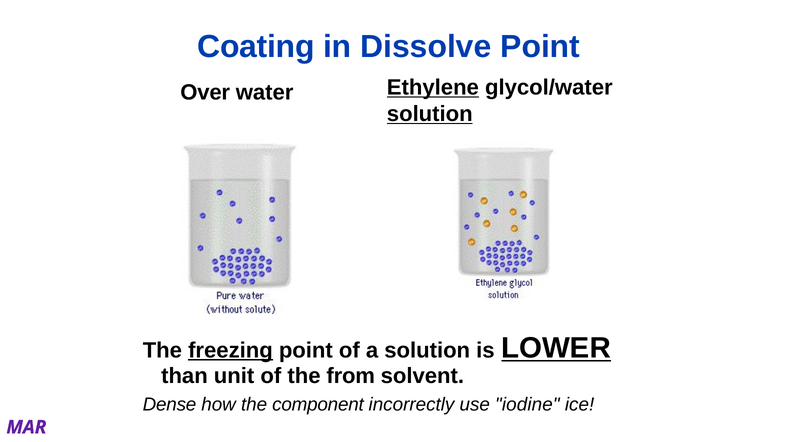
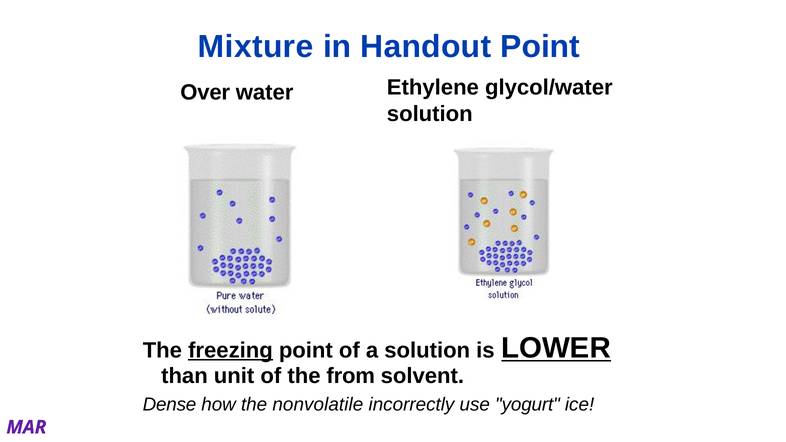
Coating: Coating -> Mixture (256, 47)
Dissolve: Dissolve -> Handout (426, 47)
Ethylene underline: present -> none (433, 88)
solution underline: present -> none (430, 114)
component: component -> nonvolatile (318, 405)
iodine: iodine -> yogurt (527, 405)
